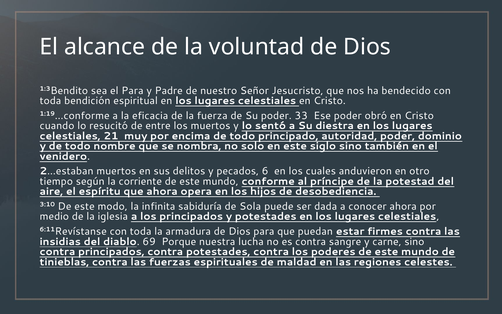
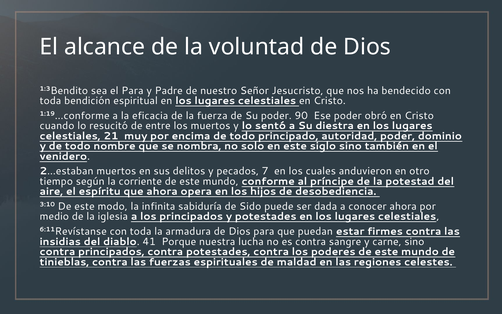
33: 33 -> 90 (301, 116)
6: 6 -> 7 (265, 171)
Sola: Sola -> Sido (250, 206)
69: 69 -> 41 (149, 241)
